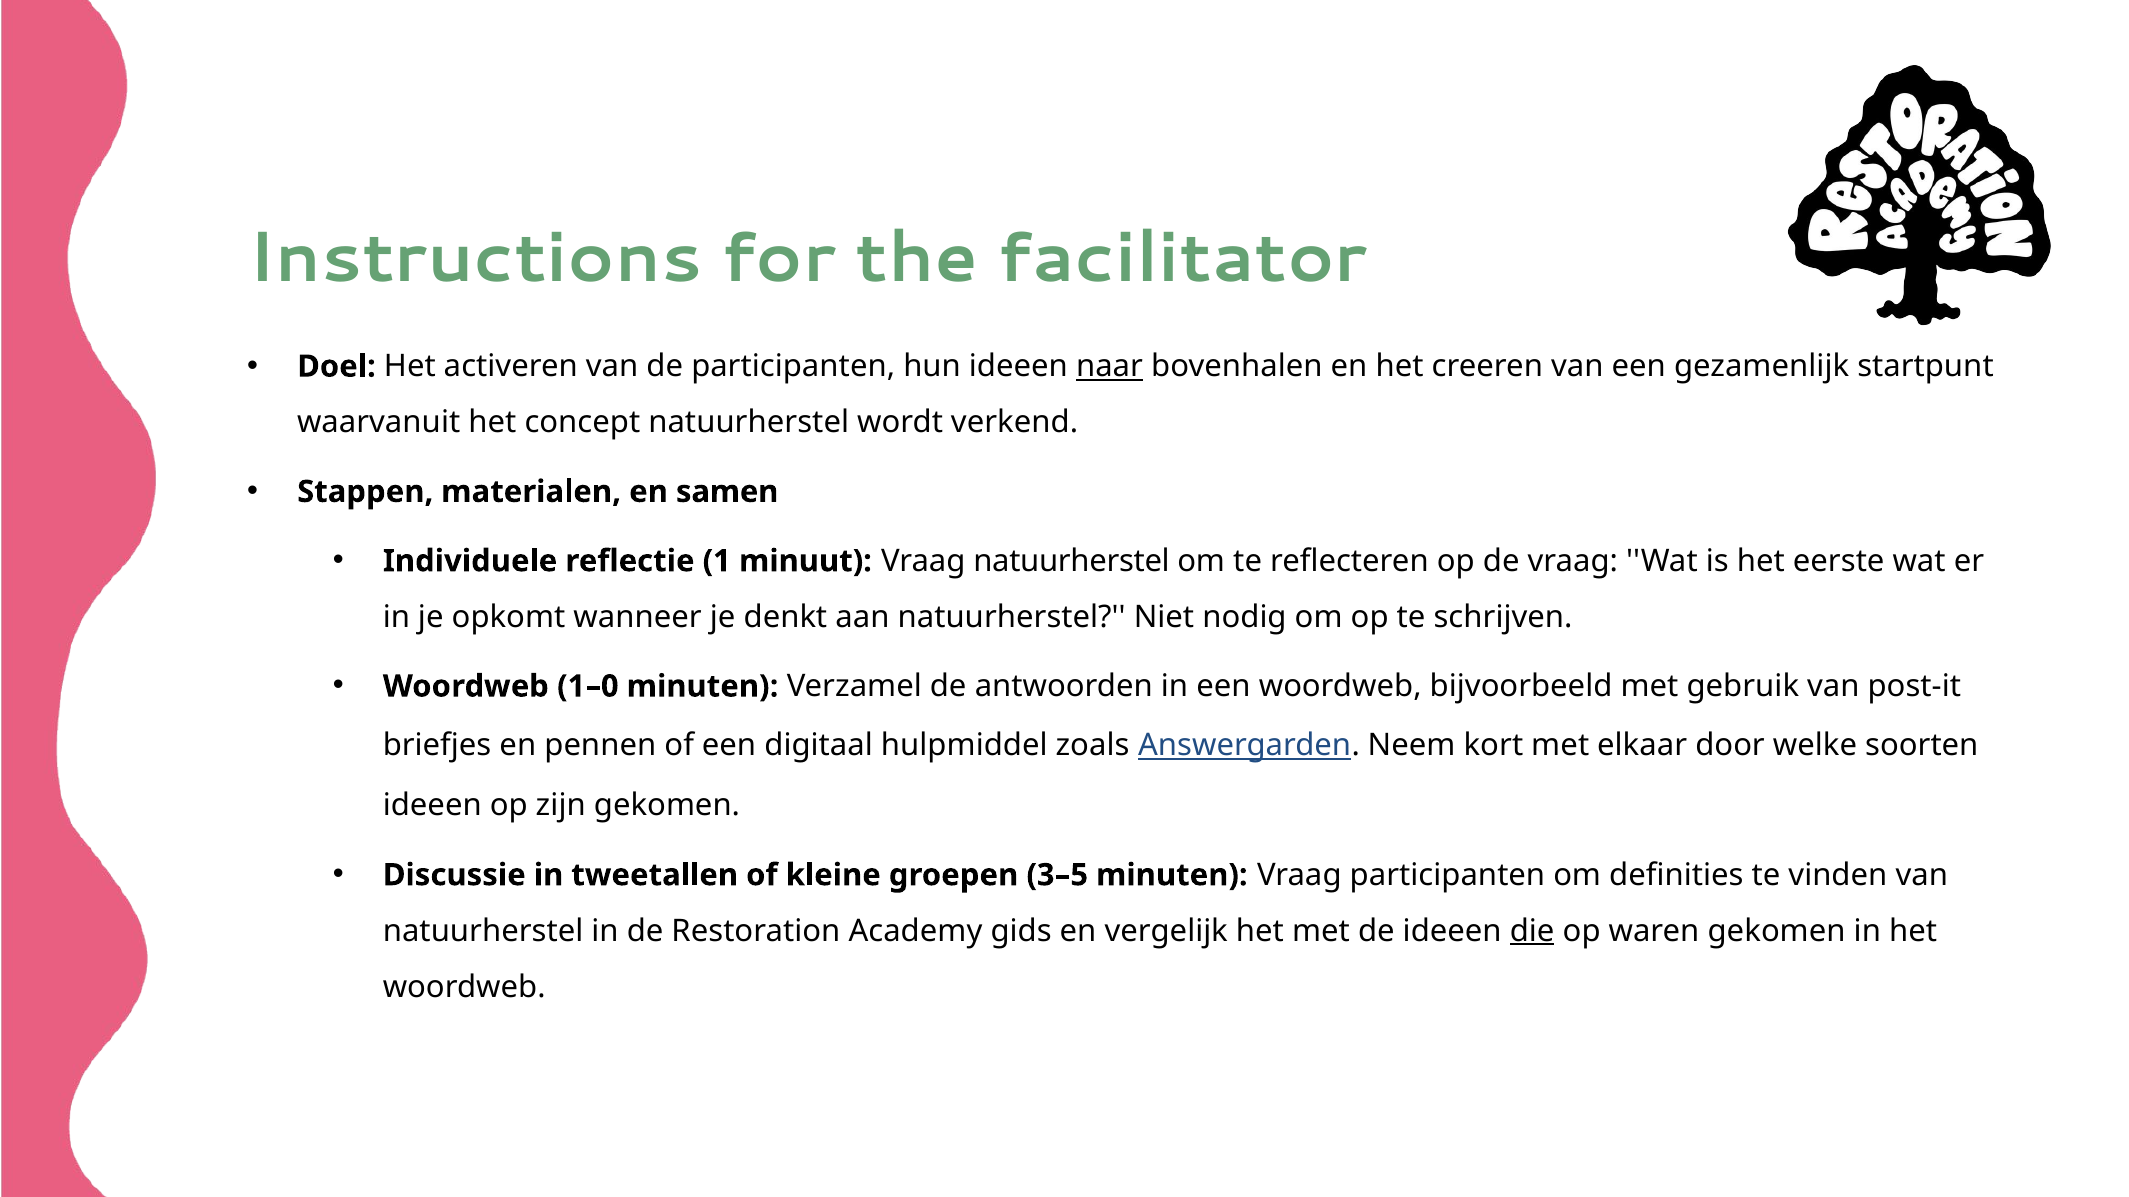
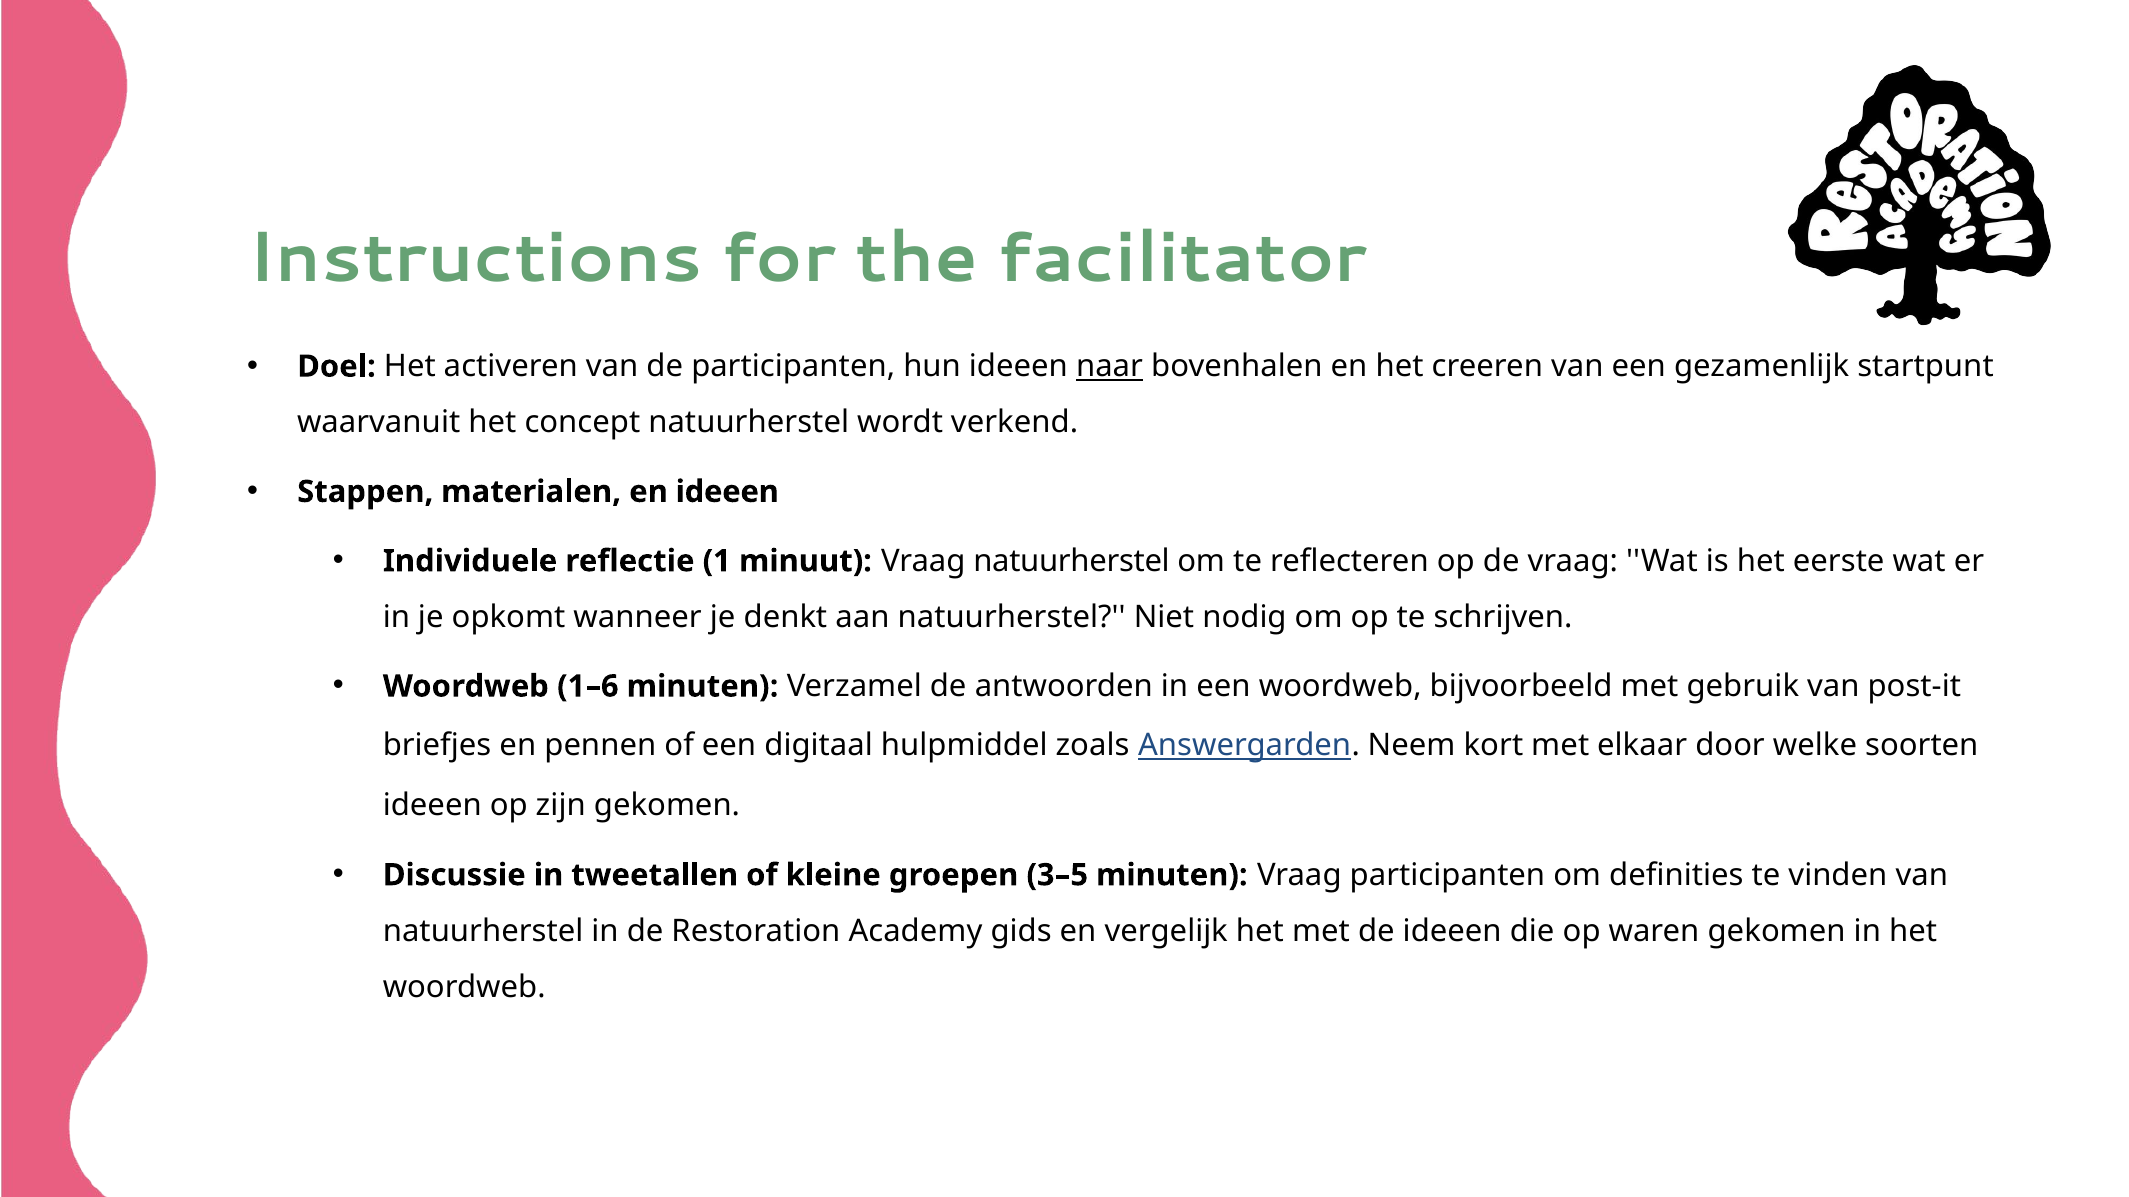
en samen: samen -> ideeen (727, 492)
1–0: 1–0 -> 1–6 (588, 687)
die underline: present -> none (1532, 931)
